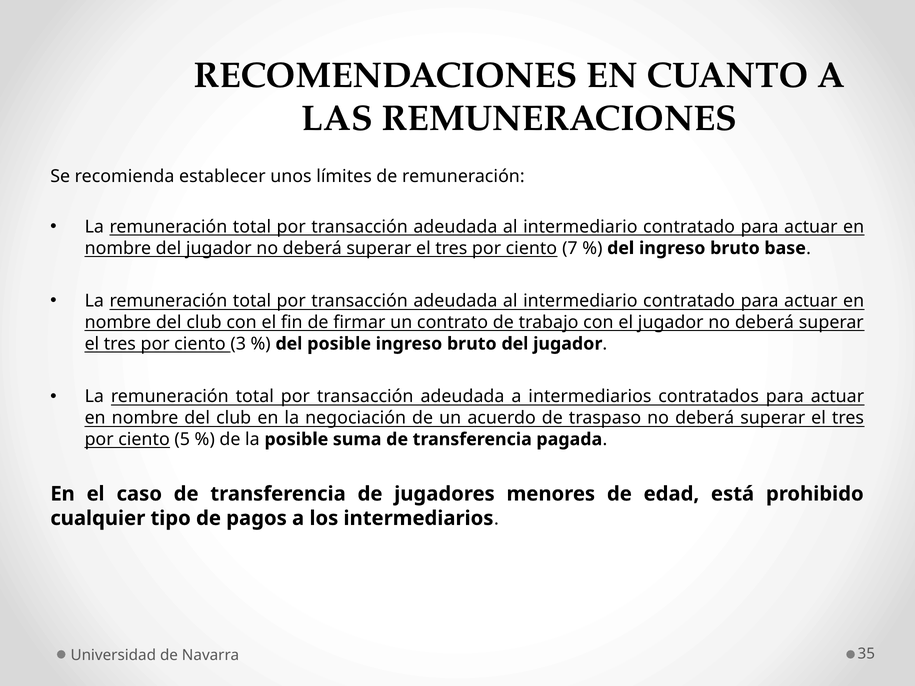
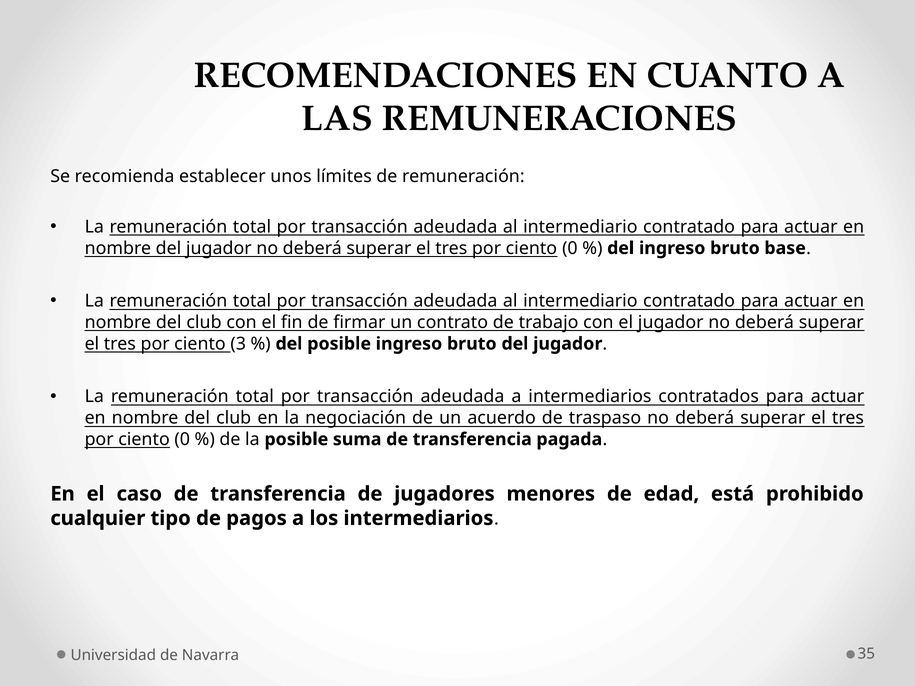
7: 7 -> 0 (570, 248)
5: 5 -> 0 (182, 439)
